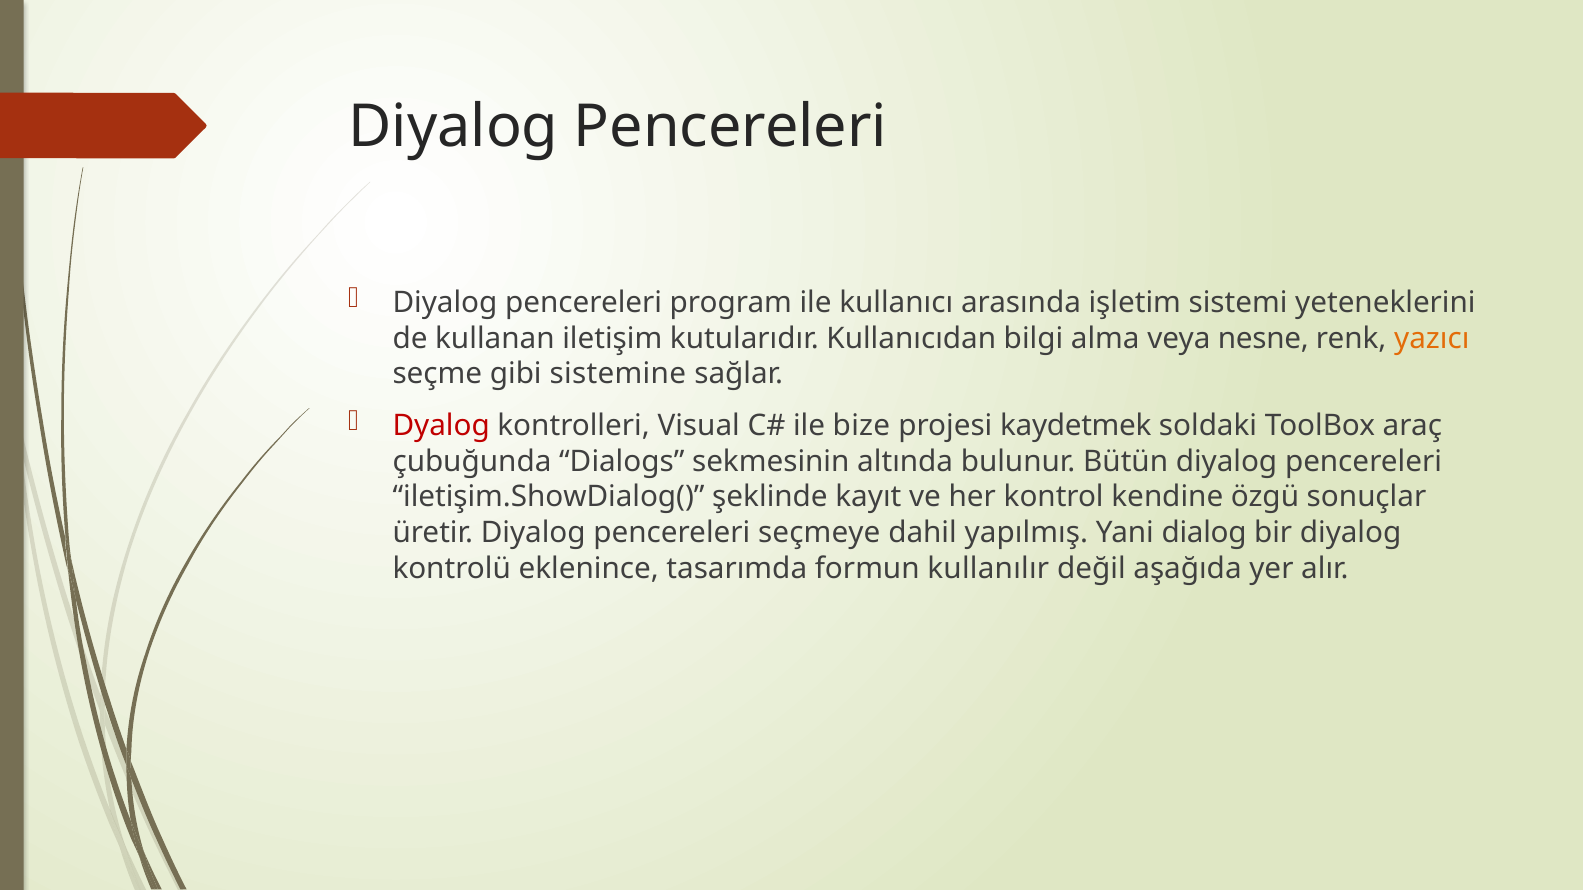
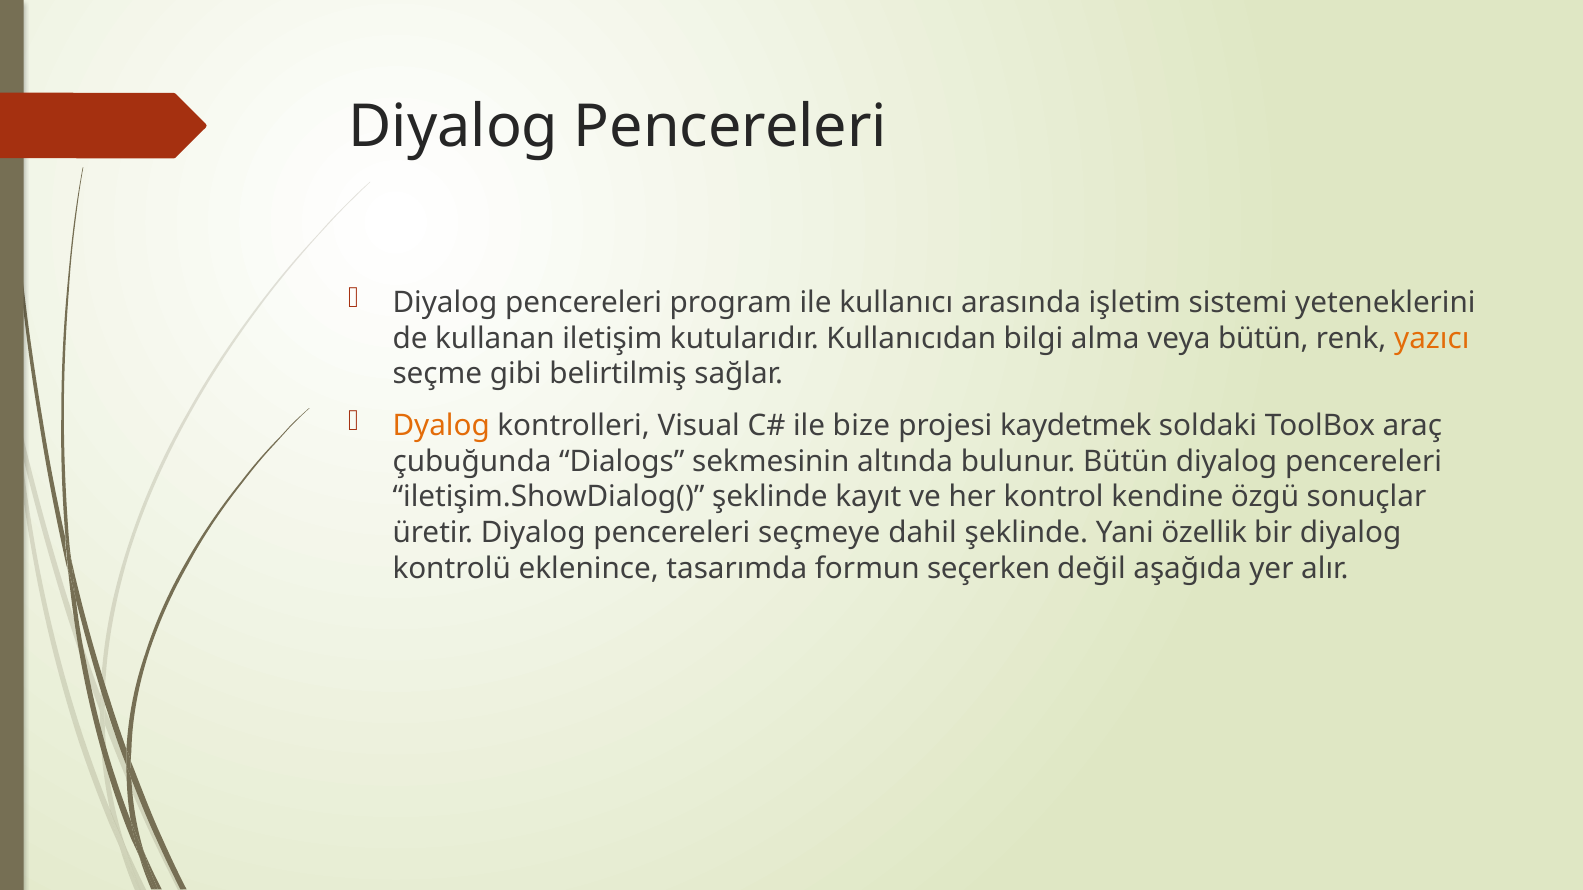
veya nesne: nesne -> bütün (1263, 338)
sistemine: sistemine -> belirtilmiş (618, 374)
Dyalog colour: red -> orange (441, 426)
dahil yapılmış: yapılmış -> şeklinde (1026, 533)
dialog: dialog -> özellik (1204, 533)
kullanılır: kullanılır -> seçerken (989, 569)
